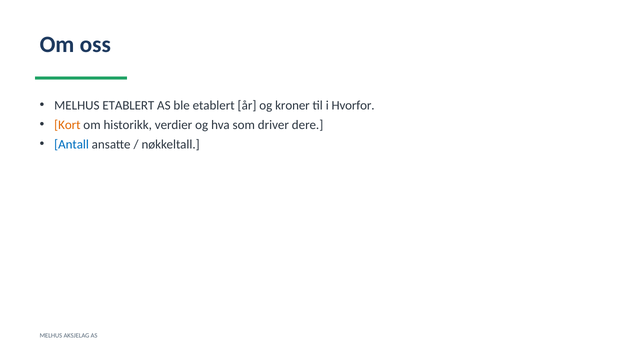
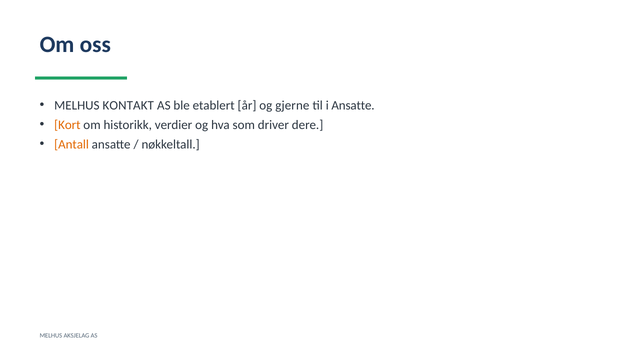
MELHUS ETABLERT: ETABLERT -> KONTAKT (128, 106)
kroner: kroner -> gjerne (292, 106)
i Hvorfor: Hvorfor -> Ansatte (353, 106)
Antall colour: blue -> orange (72, 144)
